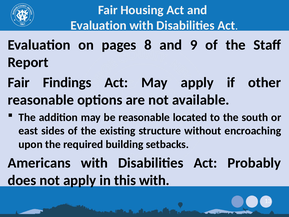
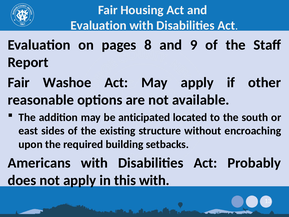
Findings: Findings -> Washoe (67, 82)
be reasonable: reasonable -> anticipated (144, 117)
